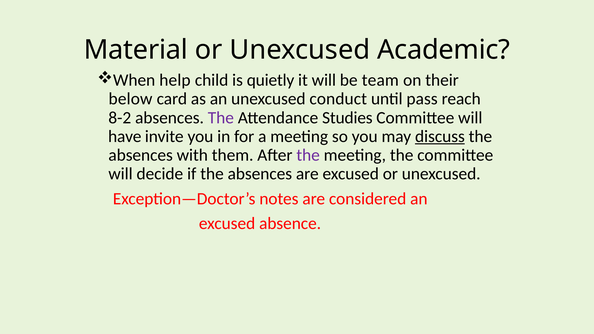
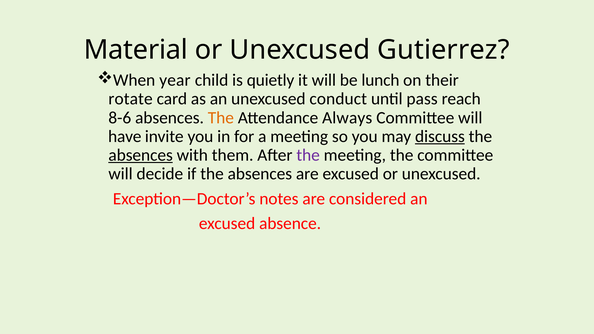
Academic: Academic -> Gutierrez (443, 50)
help: help -> year (175, 80)
team: team -> lunch (380, 80)
below: below -> rotate (131, 99)
8-2: 8-2 -> 8-6 (120, 118)
The colour: purple -> orange (221, 118)
Studies: Studies -> Always (347, 118)
absences underline: none -> present (141, 155)
